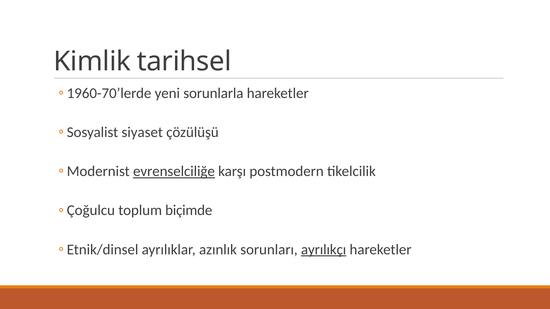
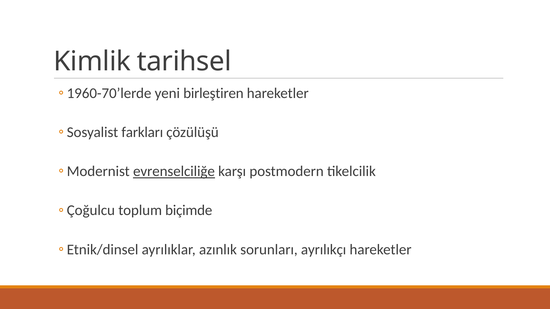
sorunlarla: sorunlarla -> birleştiren (213, 93)
siyaset: siyaset -> farkları (142, 132)
ayrılıkçı underline: present -> none (324, 250)
